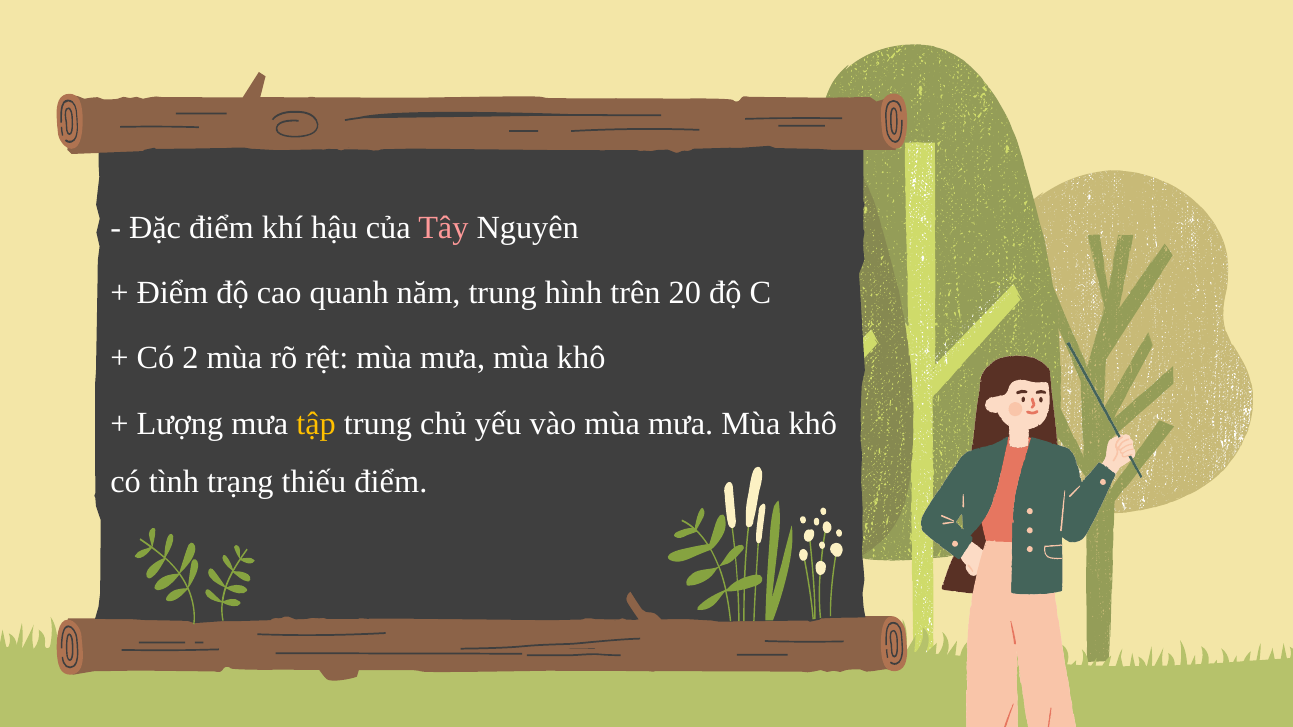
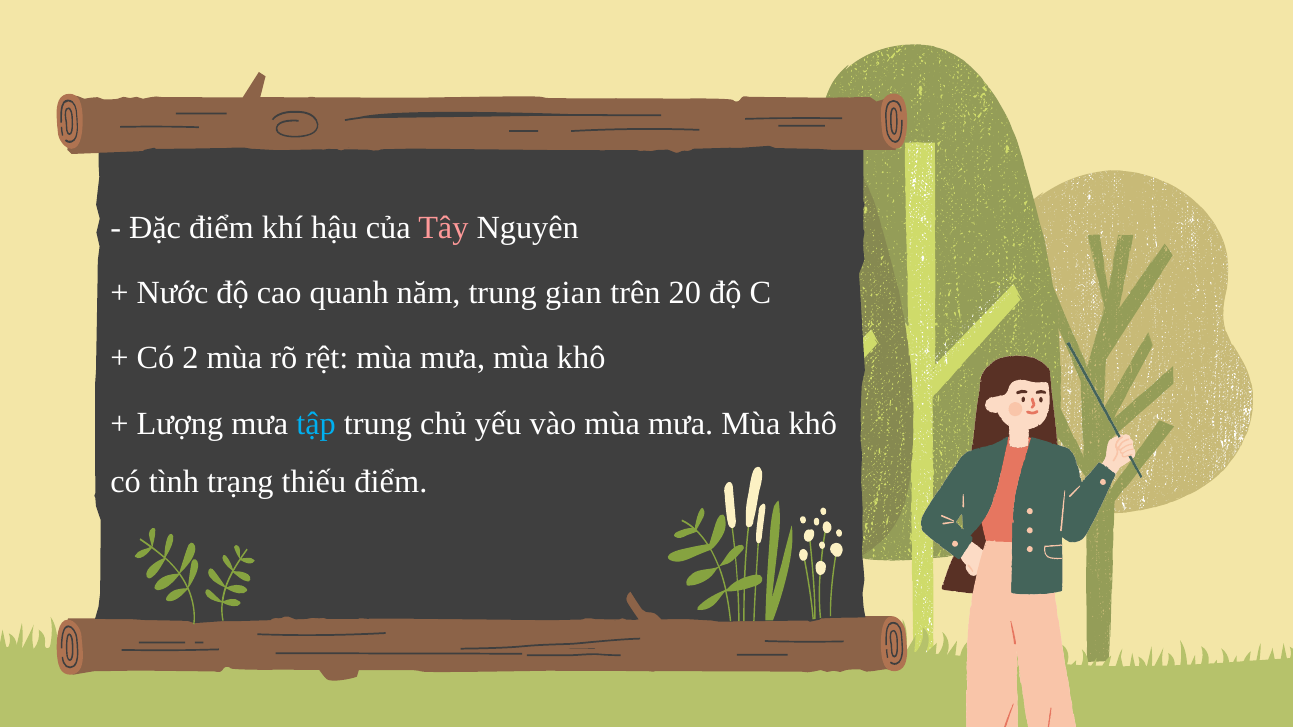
Điểm: Điểm -> Nước (173, 293)
hình: hình -> gian (573, 293)
tập colour: yellow -> light blue (316, 424)
